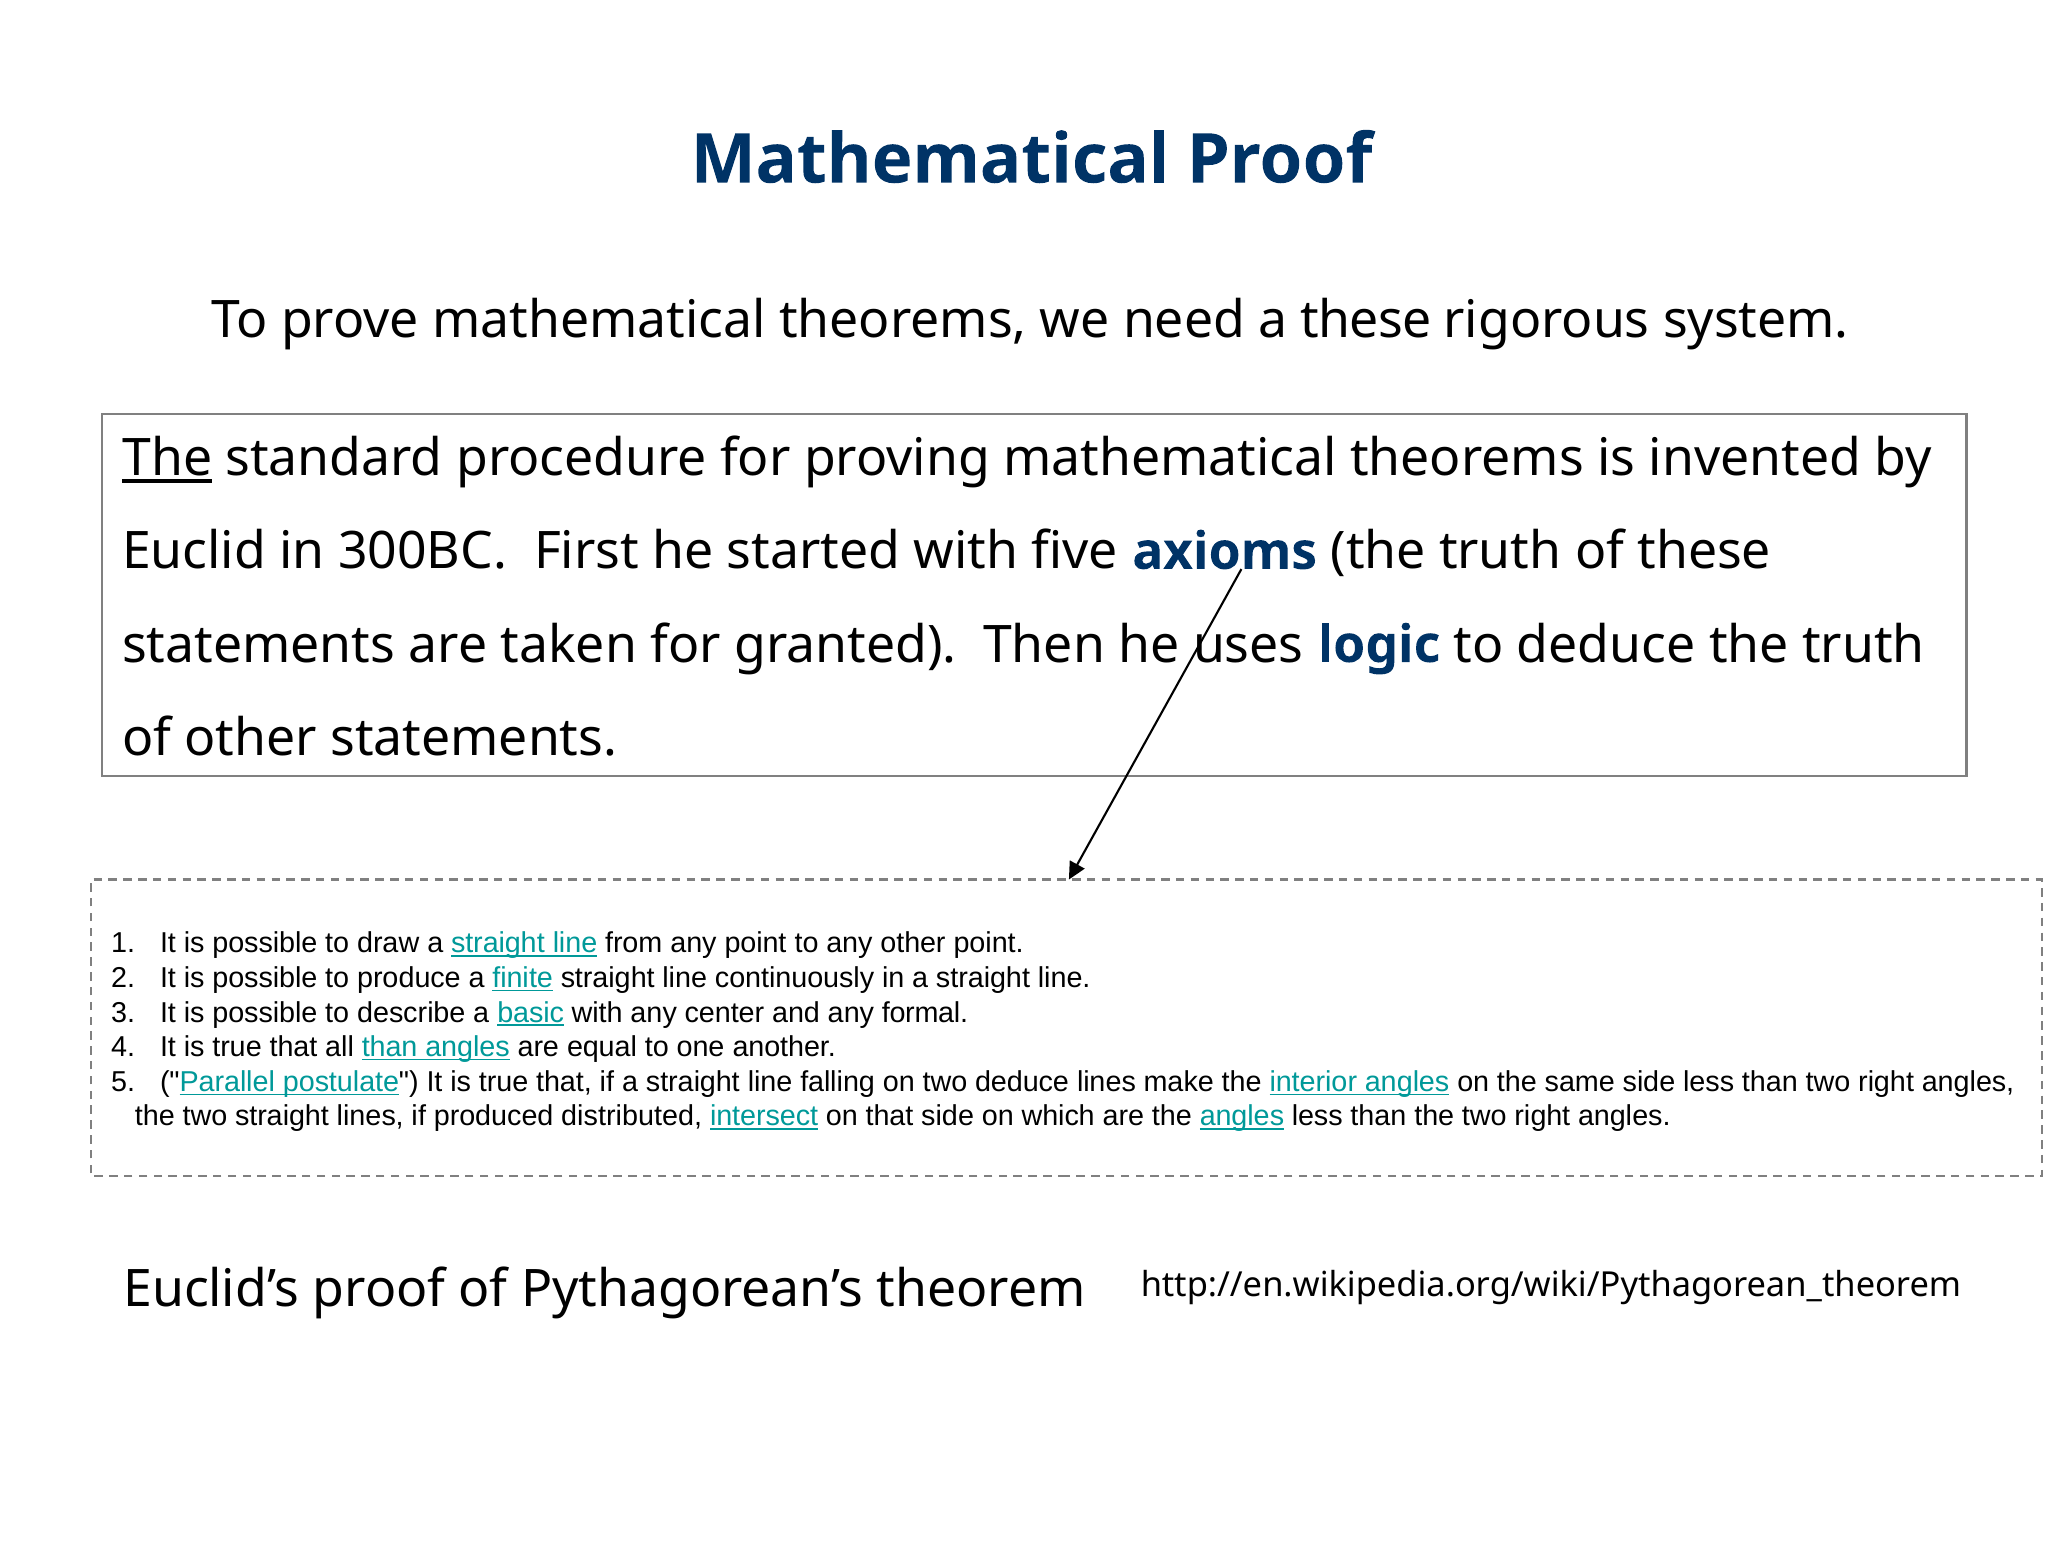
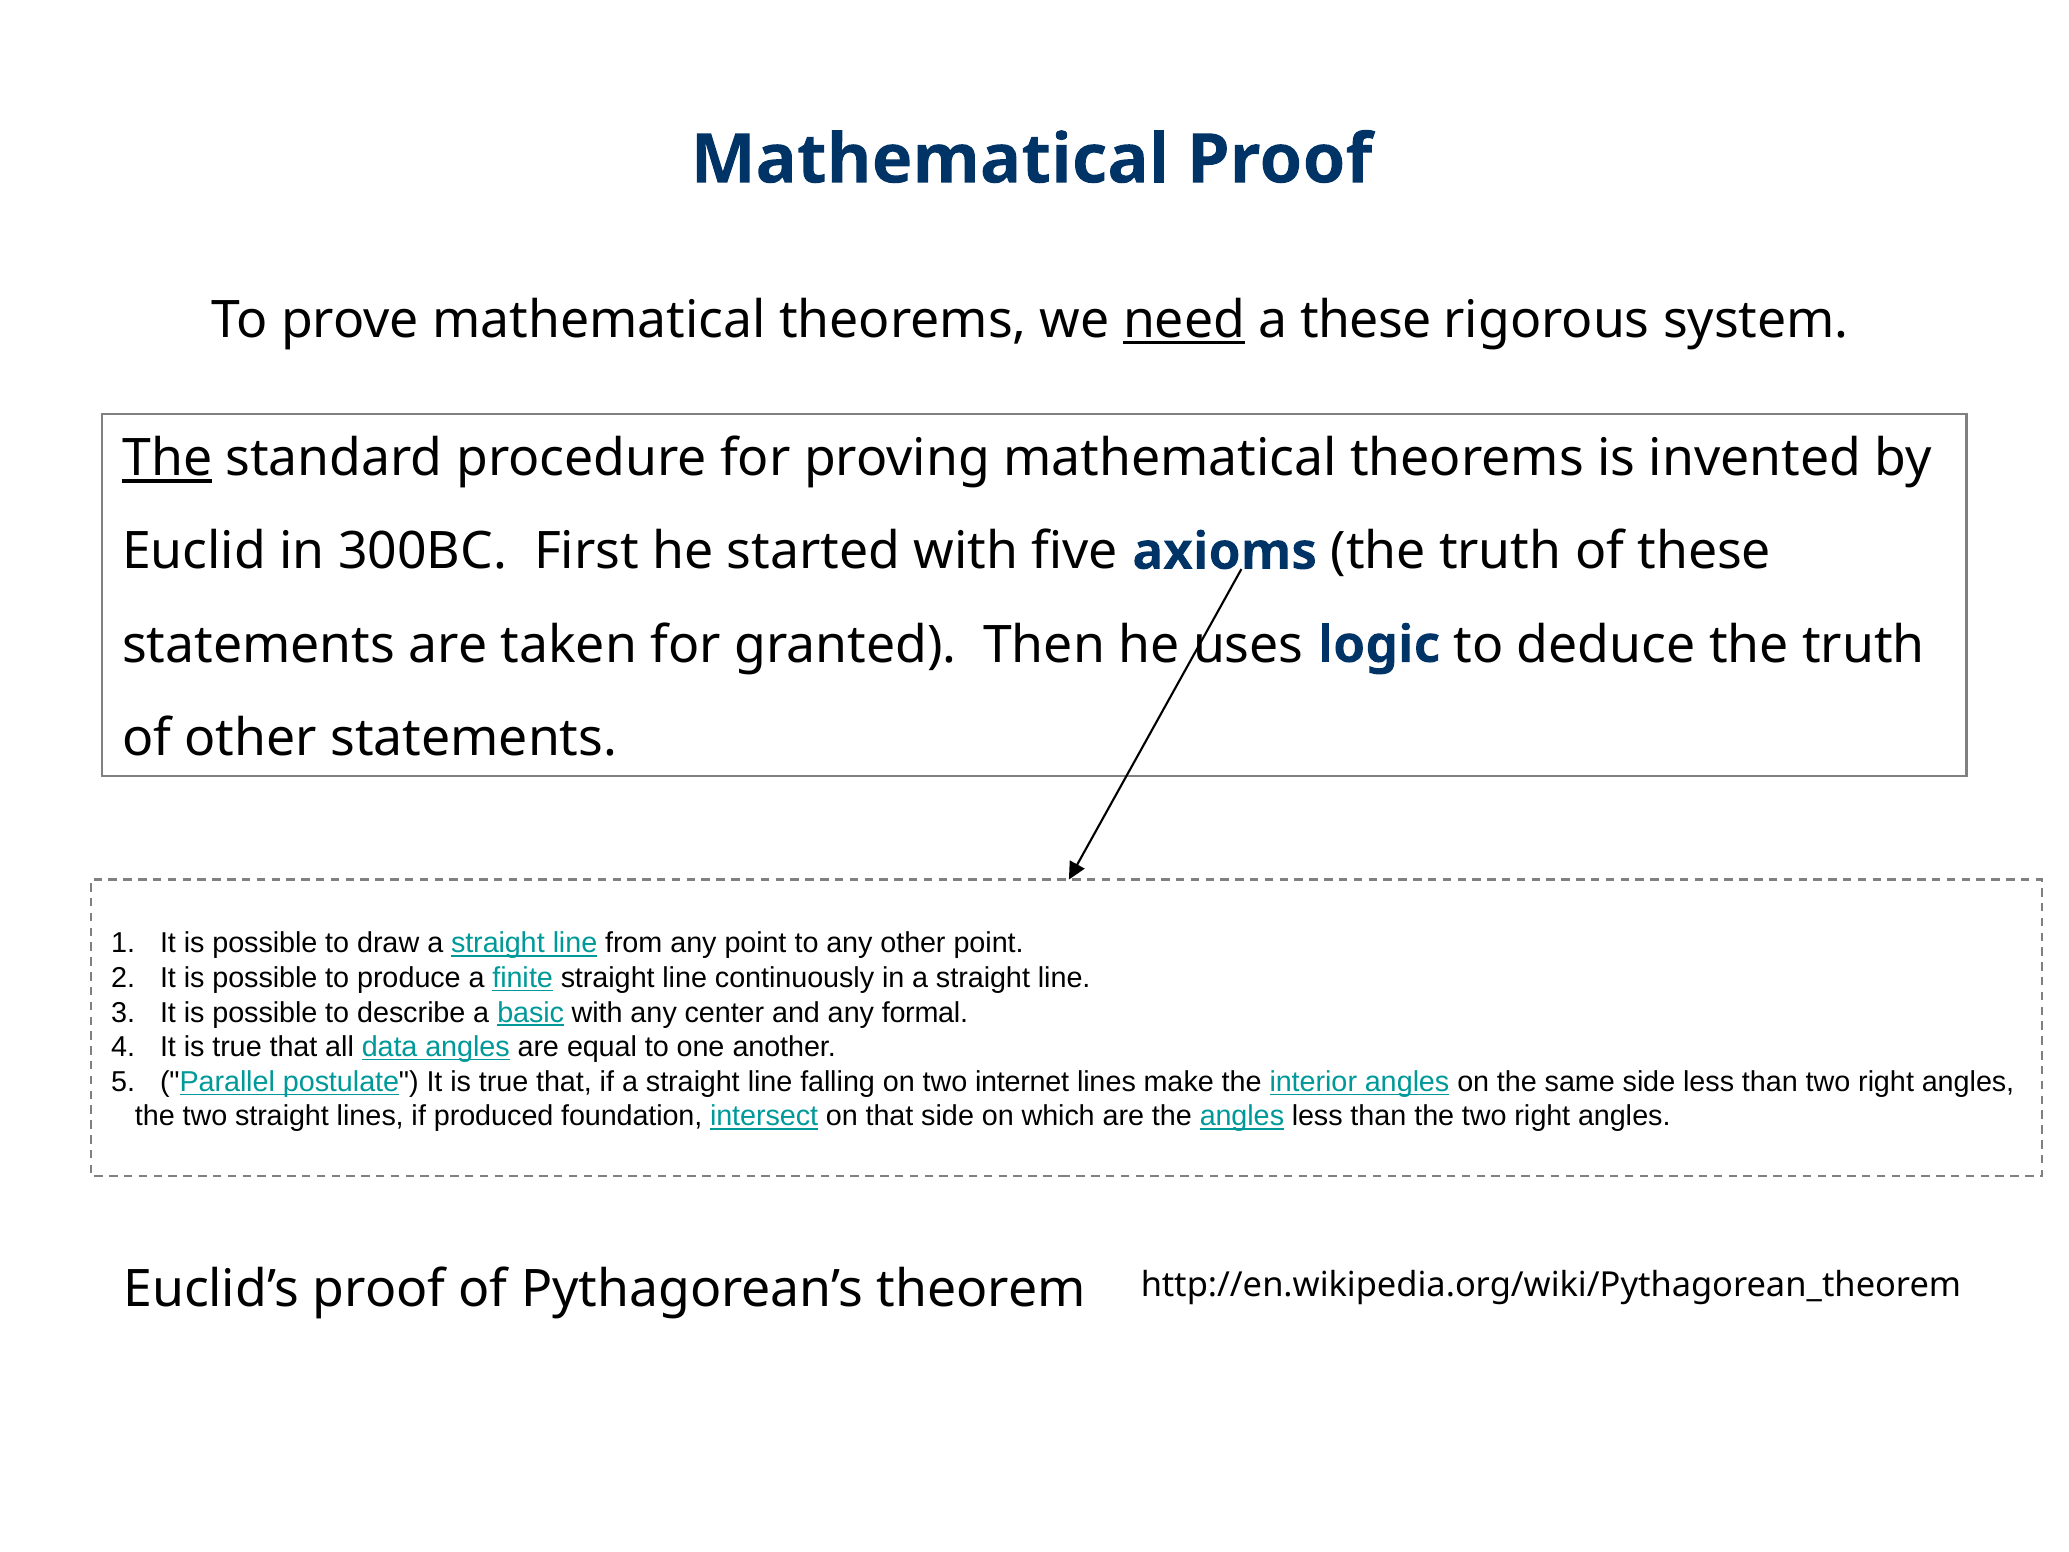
need underline: none -> present (1184, 321)
all than: than -> data (390, 1047)
two deduce: deduce -> internet (1022, 1081)
distributed: distributed -> foundation (632, 1116)
